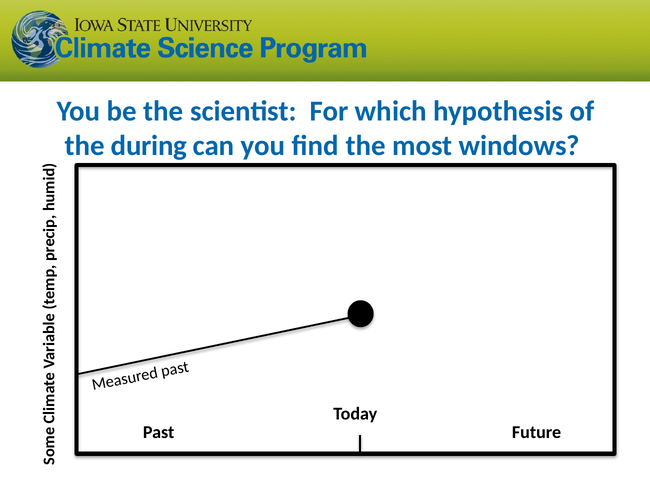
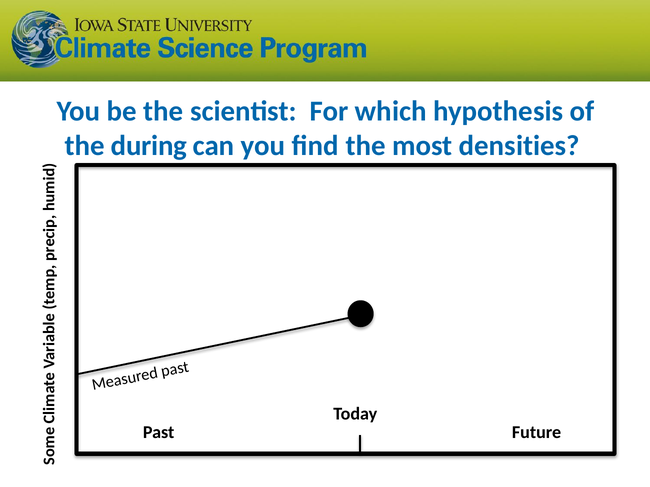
windows: windows -> densities (519, 146)
